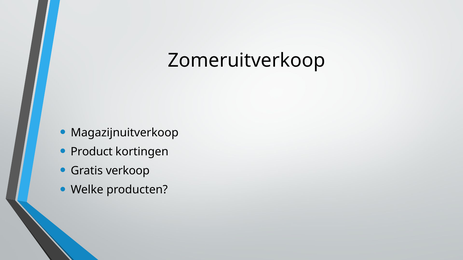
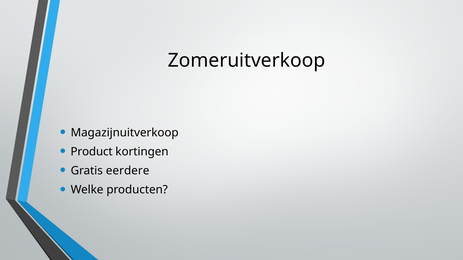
verkoop: verkoop -> eerdere (128, 171)
